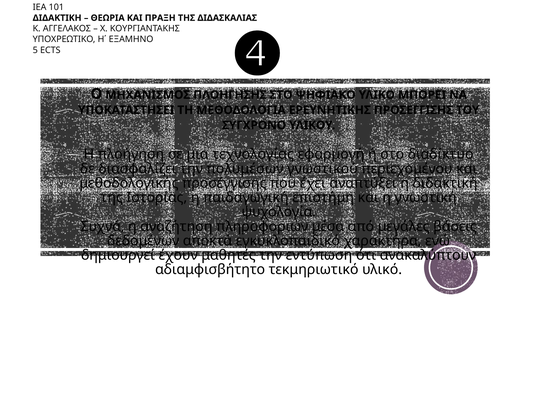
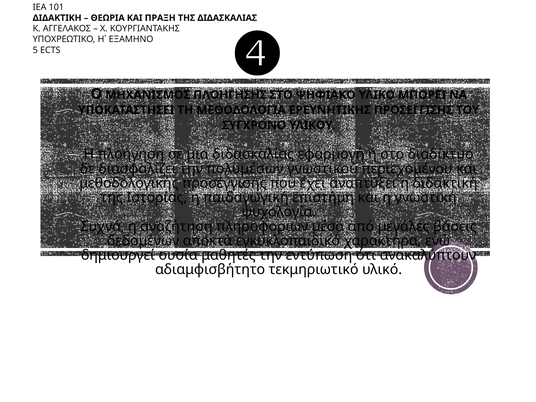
τεχνολογίας: τεχνολογίας -> διδασκαλίας (253, 154)
έχουν: έχουν -> ουσία (178, 255)
